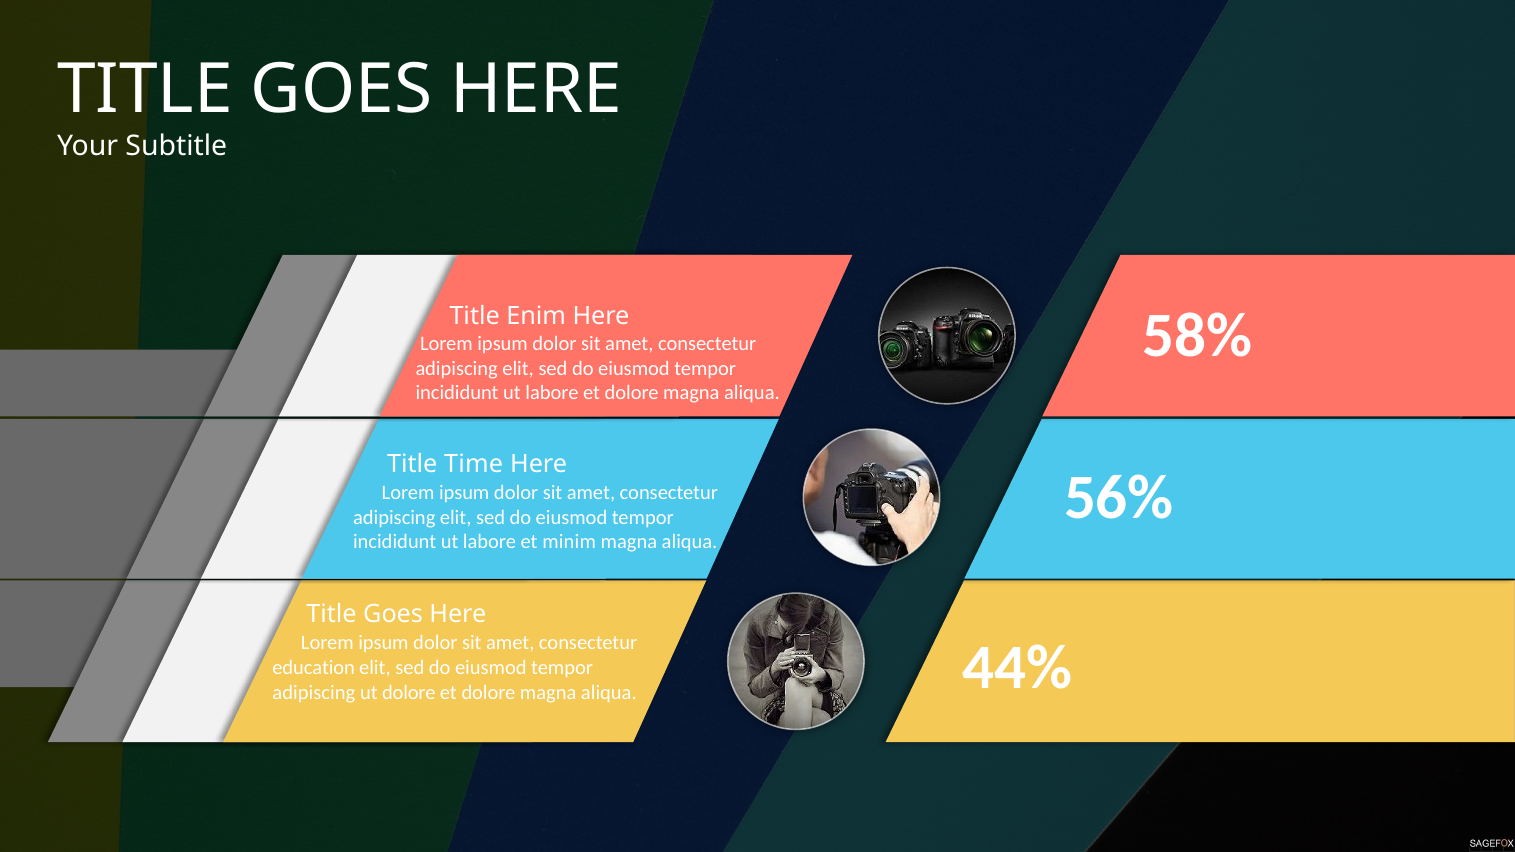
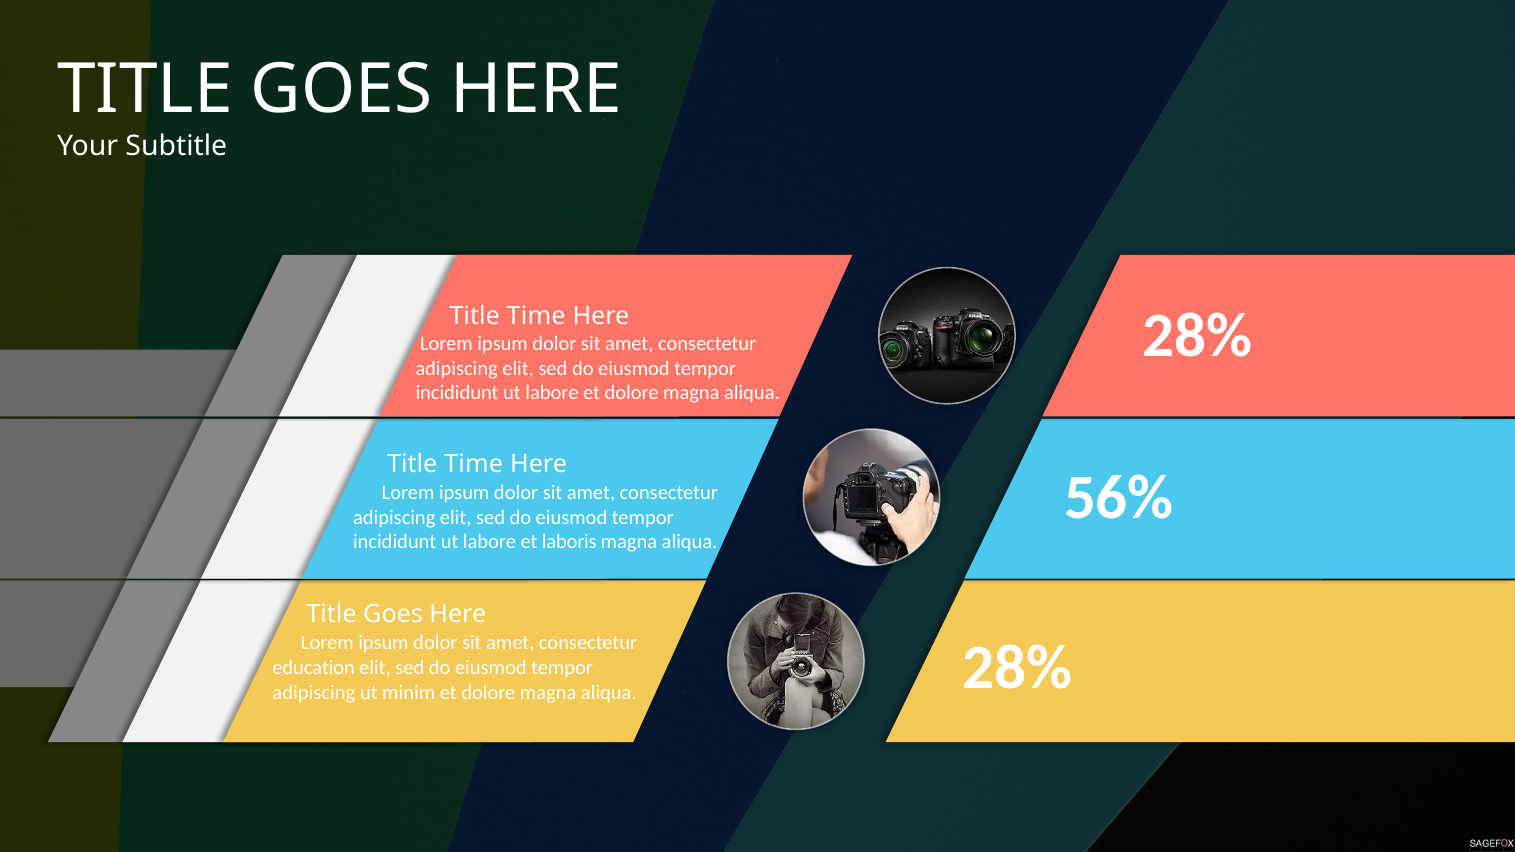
Enim: Enim -> Time (536, 317)
58%: 58% -> 28% (1198, 335)
minim: minim -> laboris (569, 542)
44%: 44% -> 28% (1018, 668)
ut dolore: dolore -> minim (409, 693)
